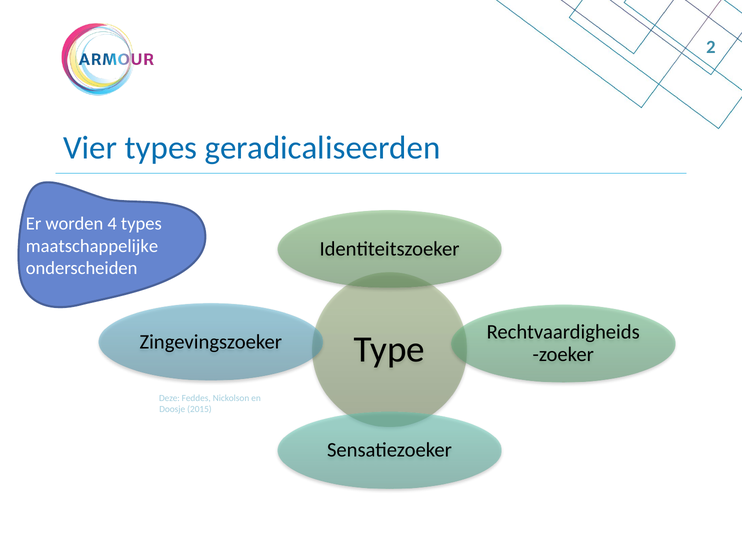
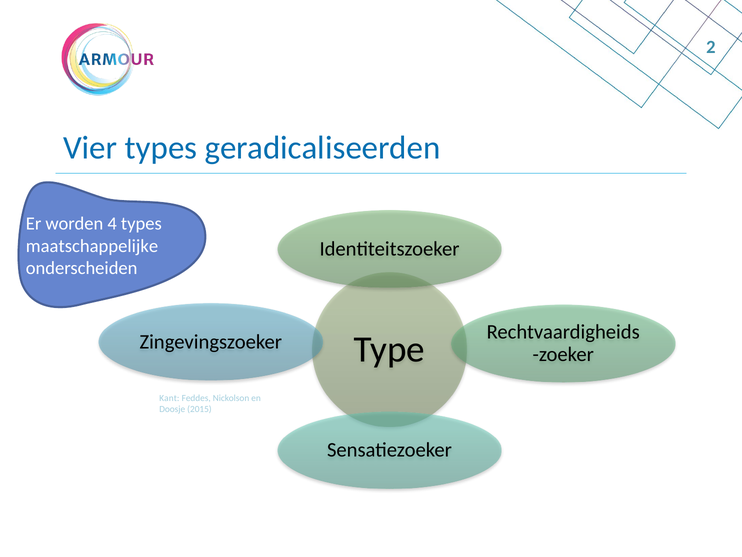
Deze: Deze -> Kant (169, 398)
